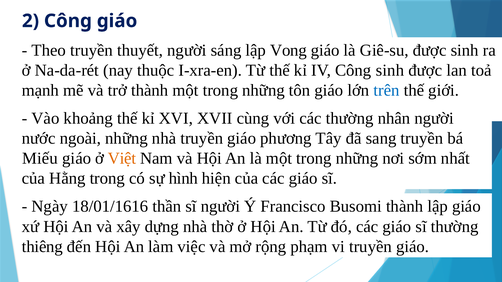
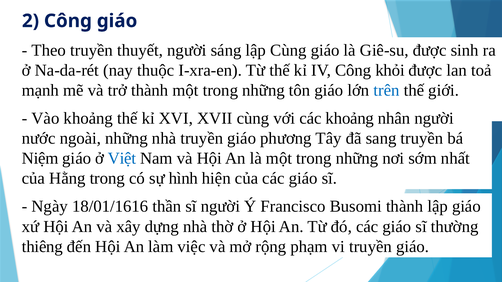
lập Vong: Vong -> Cùng (288, 50)
Công sinh: sinh -> khỏi (390, 70)
các thường: thường -> khoảng (350, 118)
Miếu: Miếu -> Niệm (40, 159)
Việt colour: orange -> blue (122, 159)
